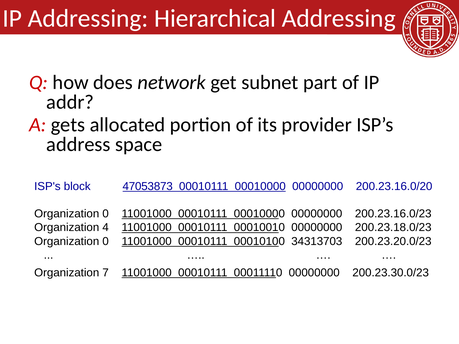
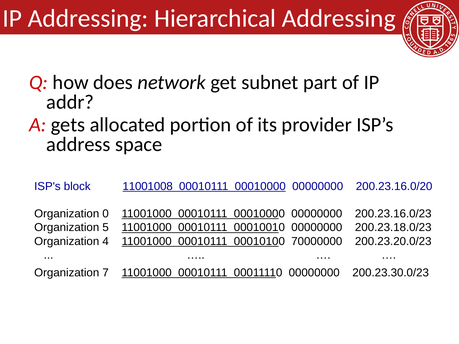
47053873: 47053873 -> 11001008 (148, 186)
4: 4 -> 5 (106, 228)
0: 0 -> 4 (106, 241)
34313703: 34313703 -> 70000000 (317, 241)
